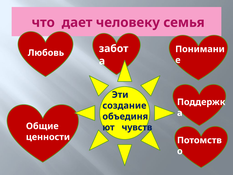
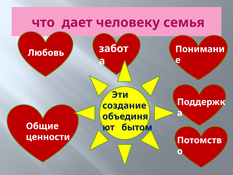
чувств: чувств -> бытом (137, 127)
